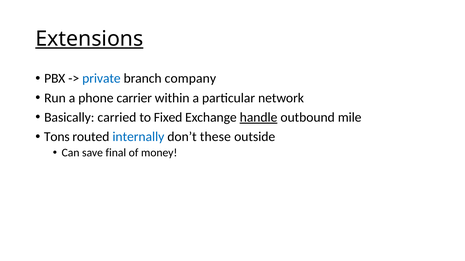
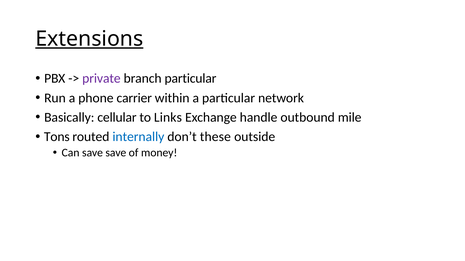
private colour: blue -> purple (101, 79)
branch company: company -> particular (190, 79)
carried: carried -> cellular (117, 118)
Fixed: Fixed -> Links (168, 118)
handle underline: present -> none (259, 118)
save final: final -> save (116, 153)
